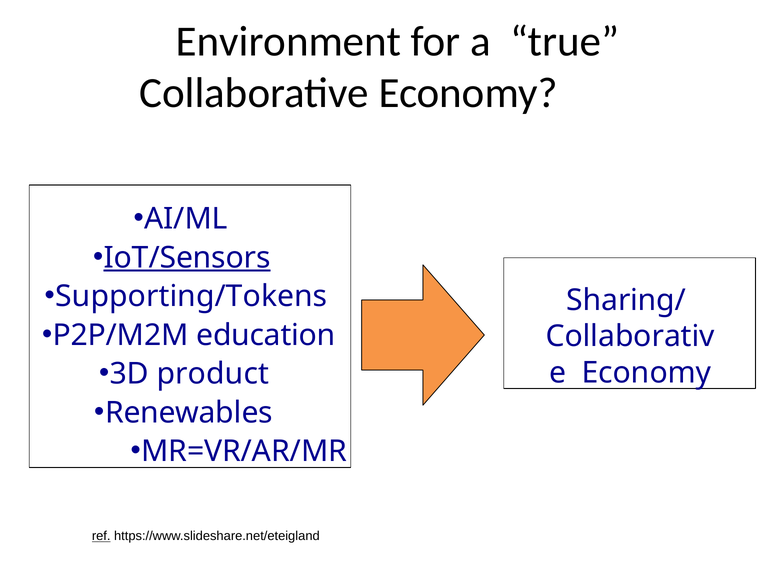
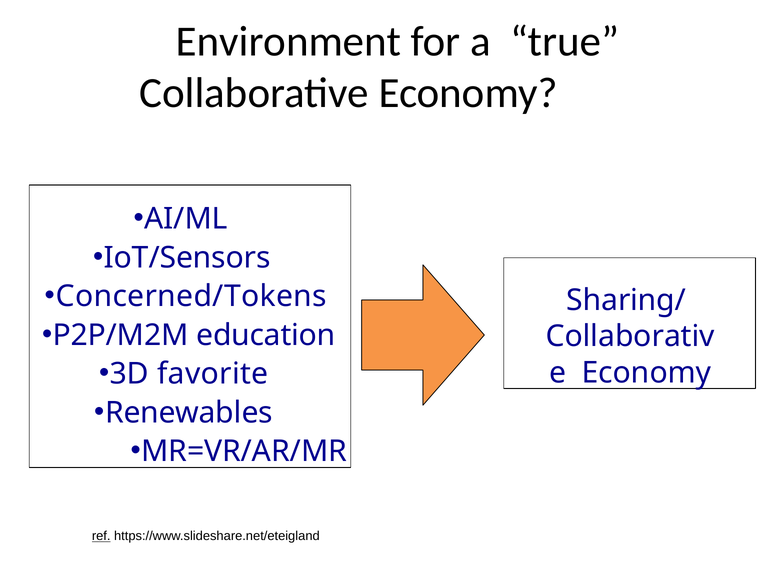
IoT/Sensors underline: present -> none (187, 258)
Supporting/Tokens: Supporting/Tokens -> Concerned/Tokens (191, 297)
product: product -> favorite (213, 374)
